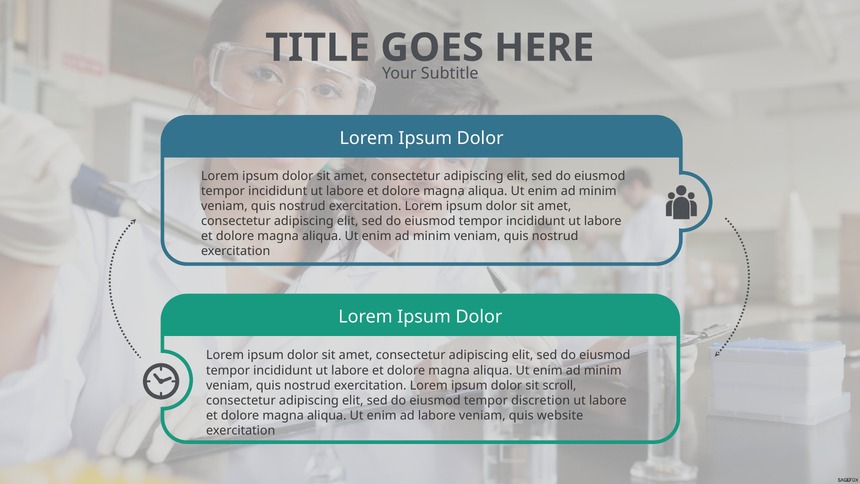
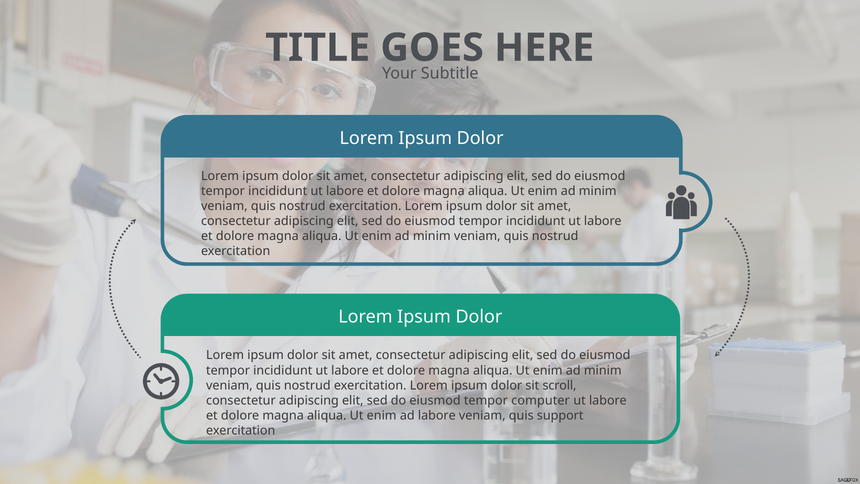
discretion: discretion -> computer (541, 400)
website: website -> support (560, 415)
